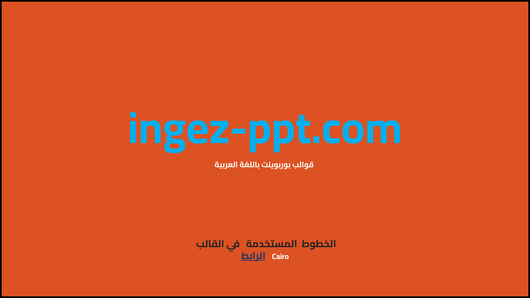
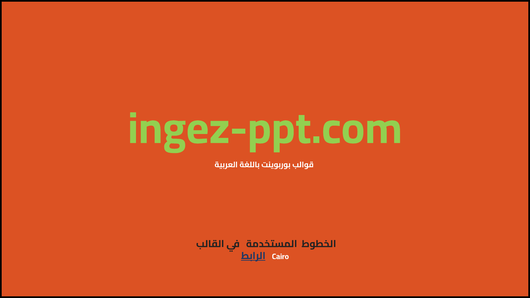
ingez-ppt.com colour: light blue -> light green (265, 129)
